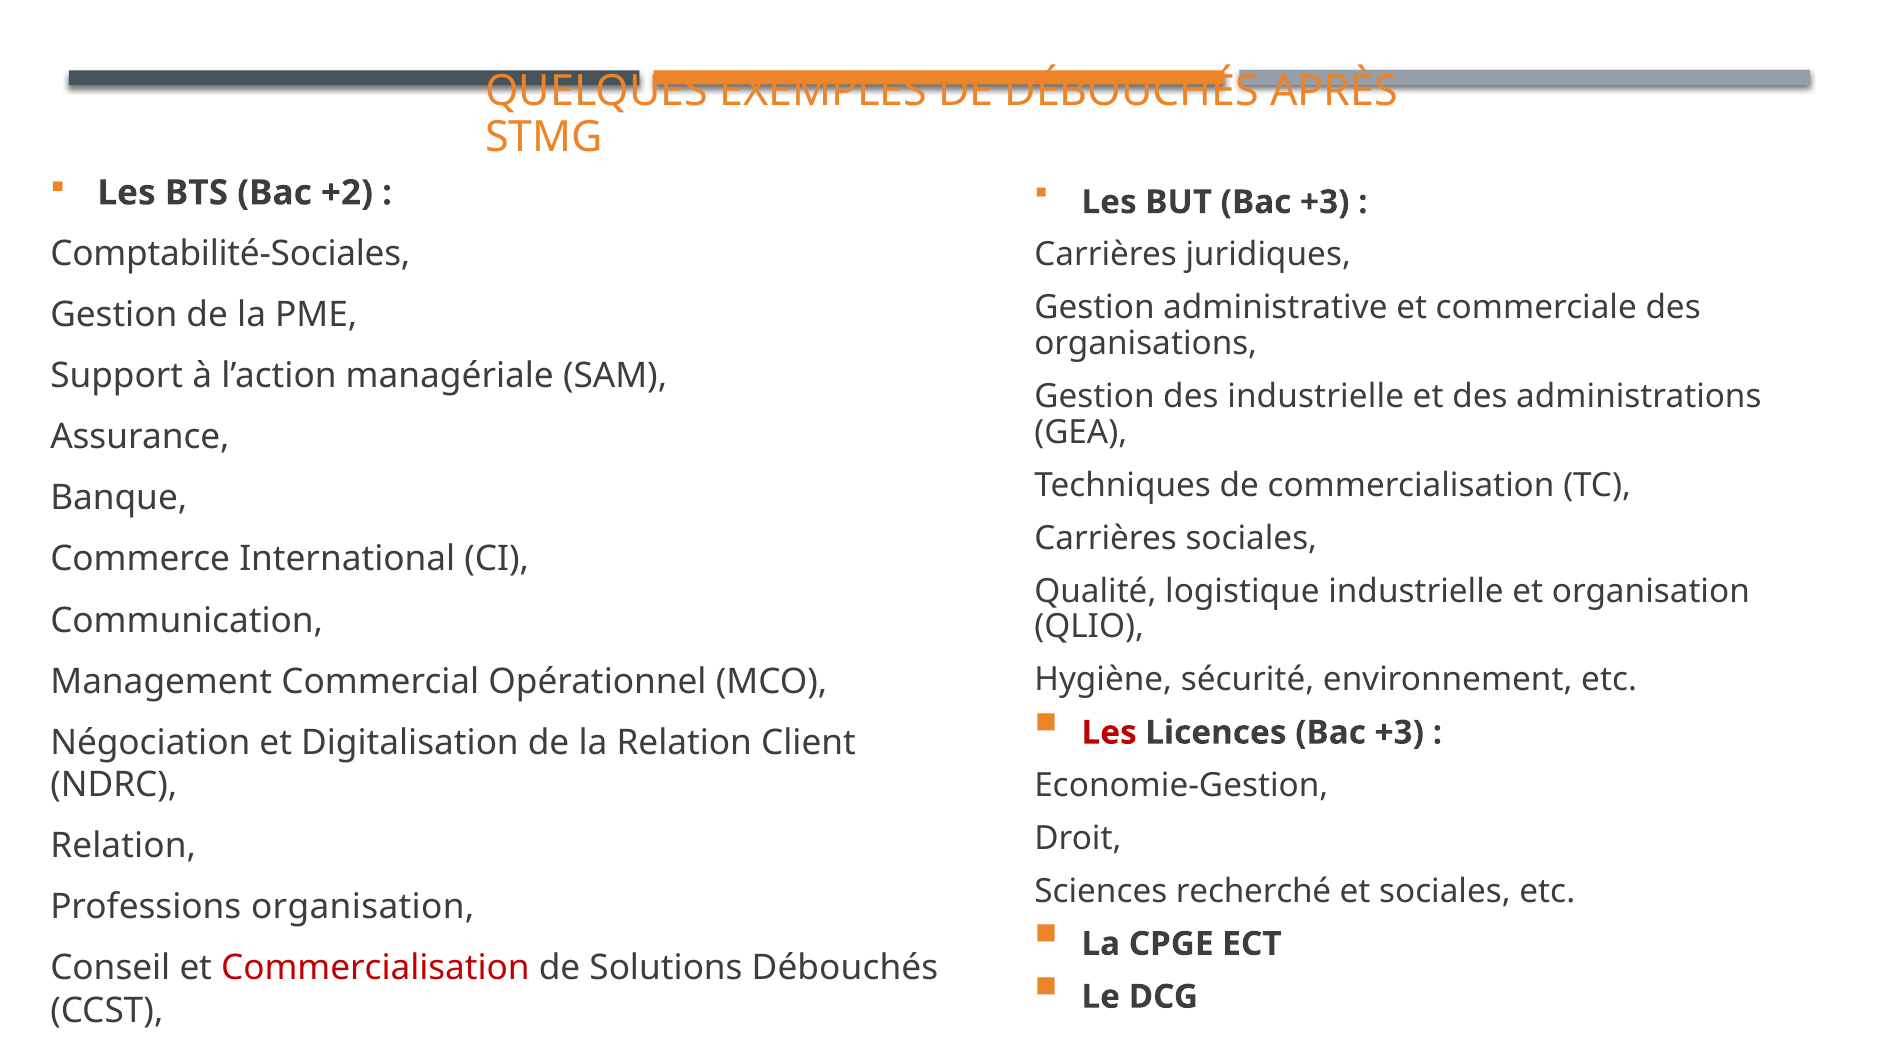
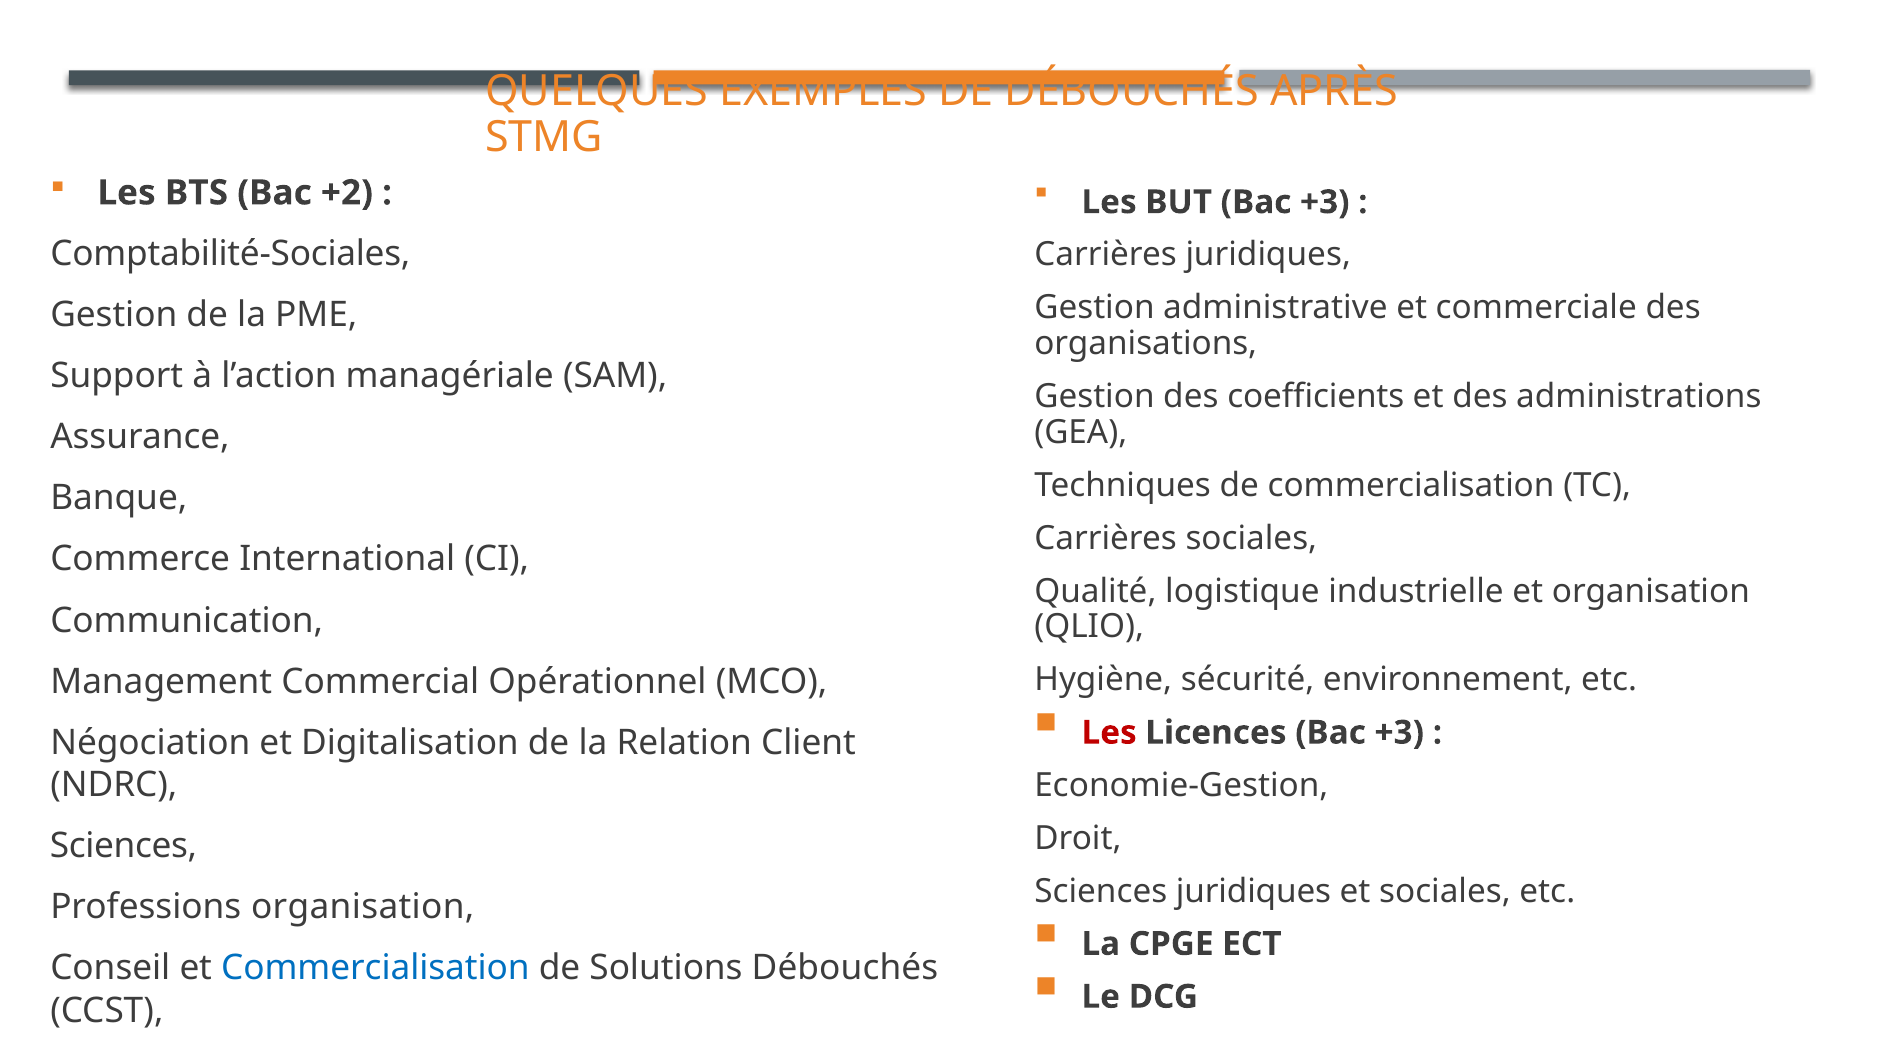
des industrielle: industrielle -> coefficients (1316, 397)
Relation: Relation -> Sciences (123, 846)
Sciences recherché: recherché -> juridiques (1254, 891)
Commercialisation colour: red -> blue (375, 968)
